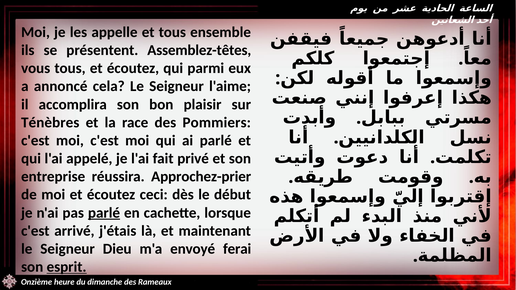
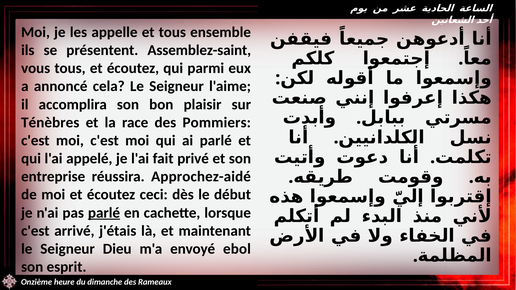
Assemblez-têtes: Assemblez-têtes -> Assemblez-saint (199, 50)
Approchez-prier: Approchez-prier -> Approchez-aidé (201, 177)
ferai: ferai -> ebol (237, 249)
esprit underline: present -> none (67, 267)
